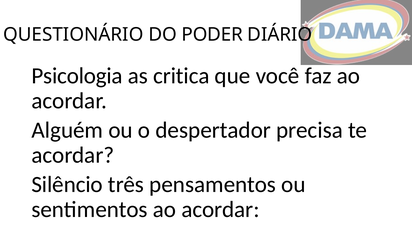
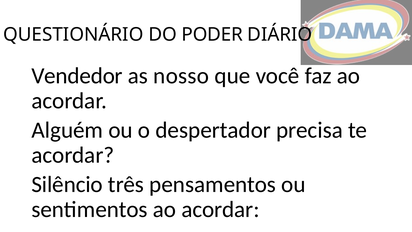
Psicologia: Psicologia -> Vendedor (77, 76)
critica: critica -> nosso (181, 76)
